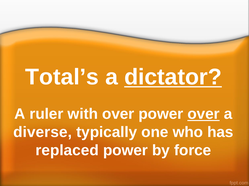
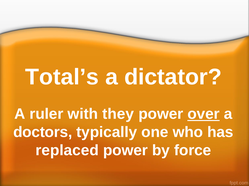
dictator underline: present -> none (173, 77)
with over: over -> they (118, 114)
diverse: diverse -> doctors (43, 133)
